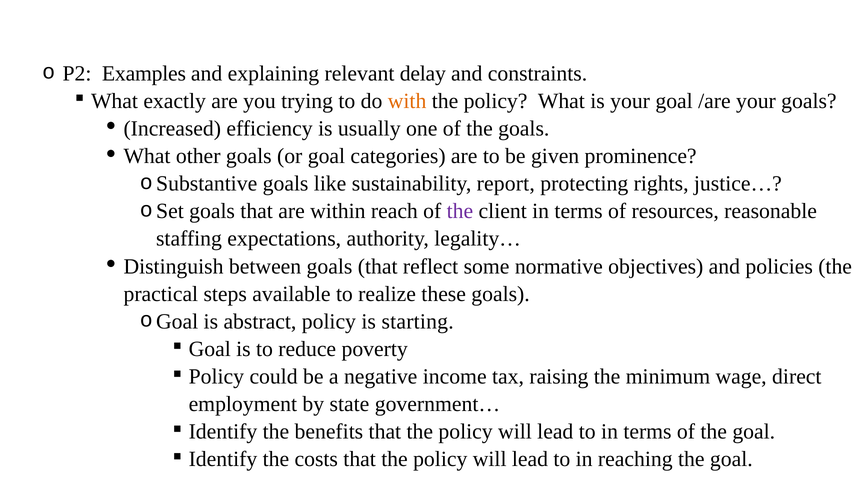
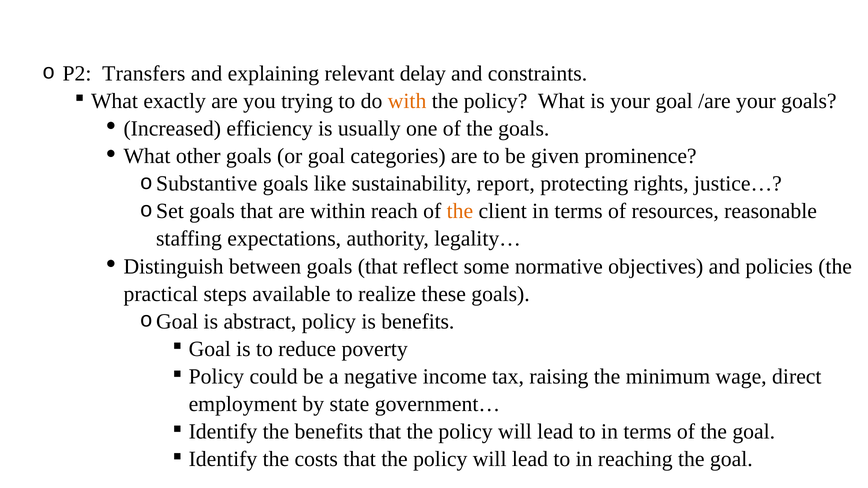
Examples: Examples -> Transfers (144, 73)
the colour: purple -> orange (460, 211)
is starting: starting -> benefits (418, 322)
